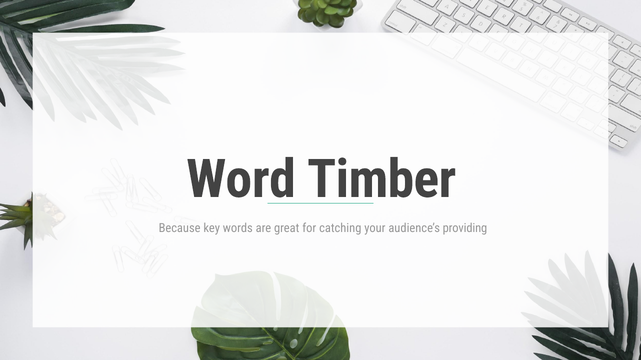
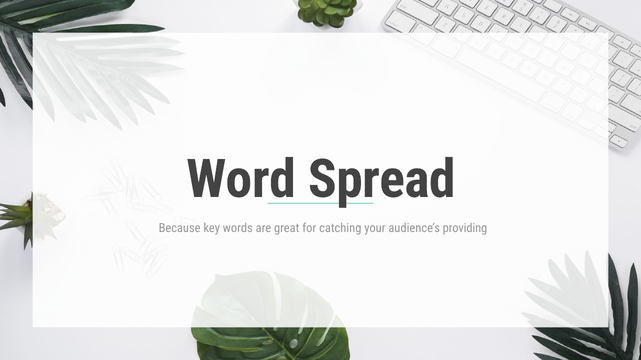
Timber: Timber -> Spread (382, 180)
